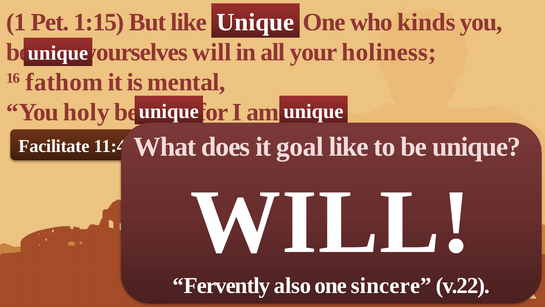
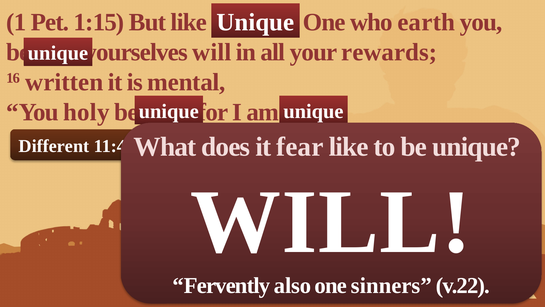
kinds: kinds -> earth (426, 22)
holiness: holiness -> rewards (389, 52)
fathom: fathom -> written (64, 82)
goal: goal -> fear (300, 147)
Facilitate: Facilitate -> Different (54, 146)
sincere: sincere -> sinners (391, 285)
